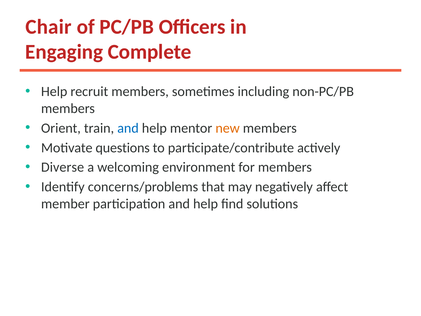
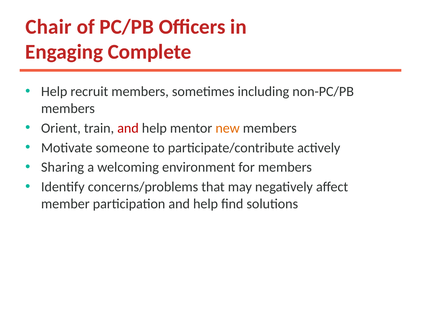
and colour: blue -> red (128, 128)
questions: questions -> someone (123, 148)
Diverse: Diverse -> Sharing (63, 167)
